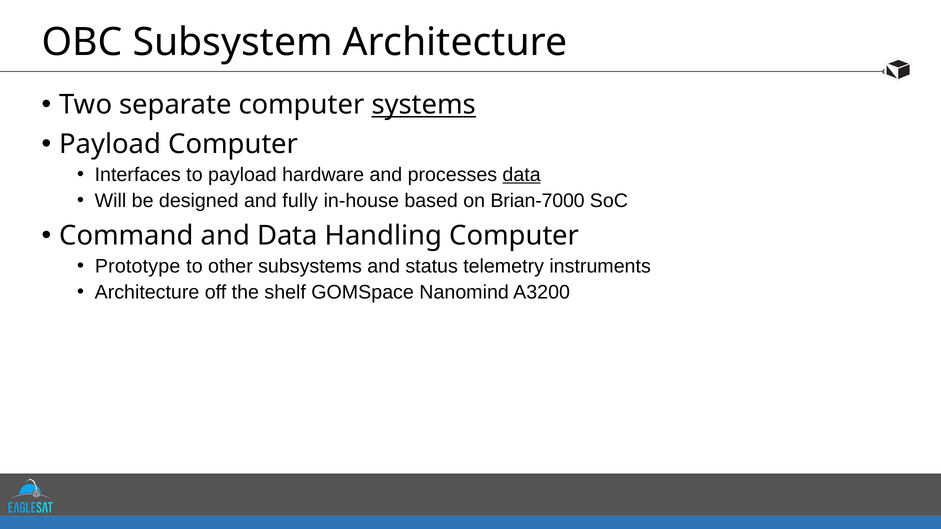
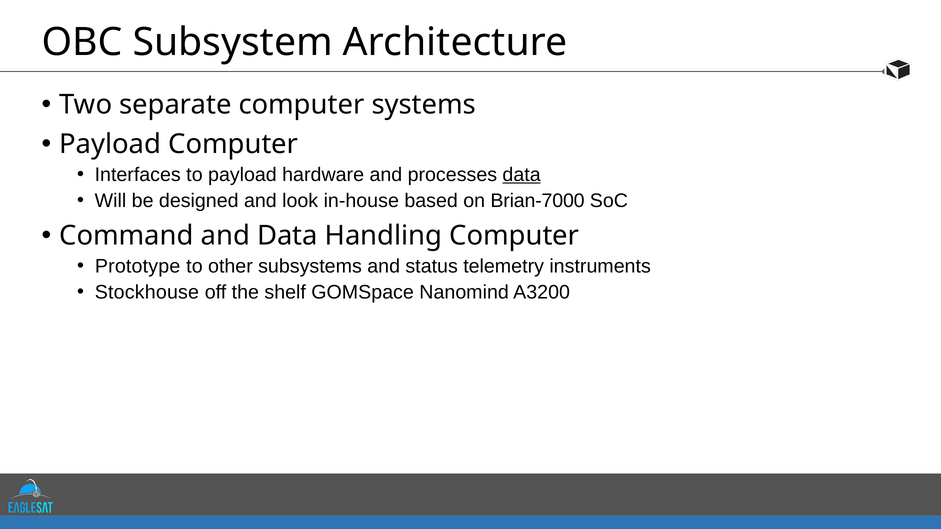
systems underline: present -> none (424, 105)
fully: fully -> look (300, 201)
Architecture: Architecture -> Stockhouse (147, 292)
